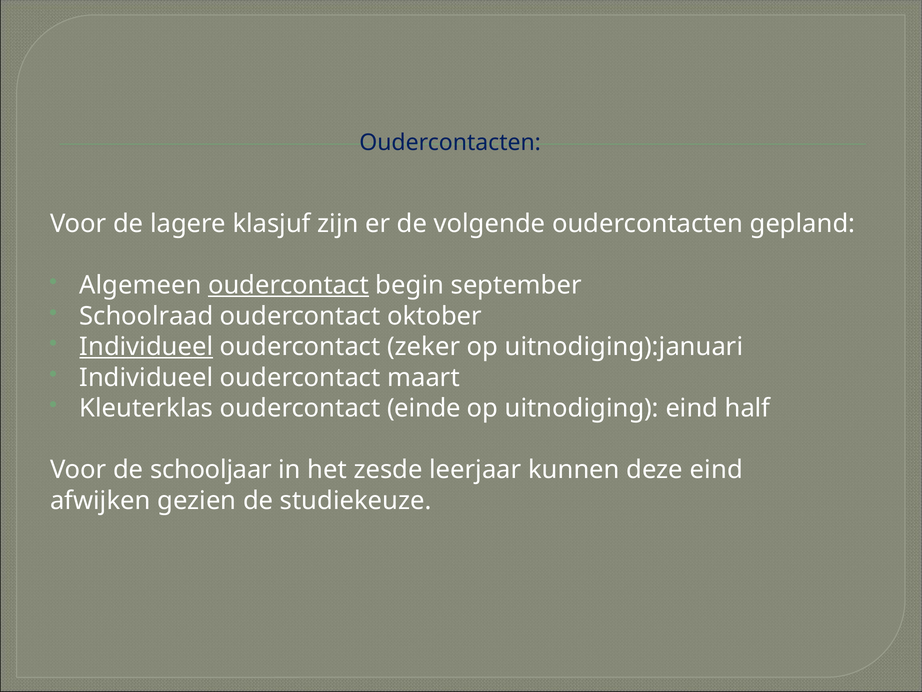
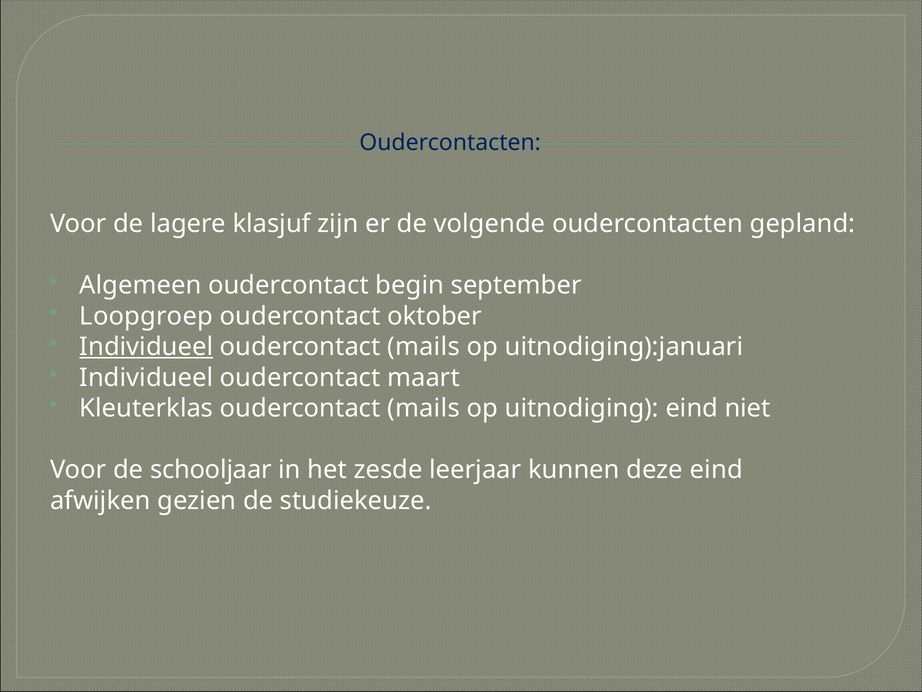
oudercontact underline: present -> none (288, 285)
Schoolraad: Schoolraad -> Loopgroep (146, 316)
zeker: zeker -> mails (424, 347)
einde: einde -> mails (424, 408)
half: half -> niet (748, 408)
